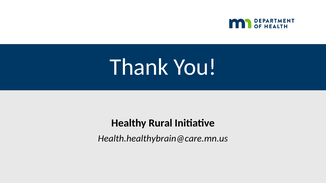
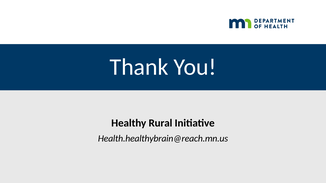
Health.healthybrain@care.mn.us: Health.healthybrain@care.mn.us -> Health.healthybrain@reach.mn.us (163, 139)
